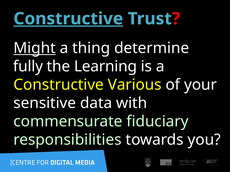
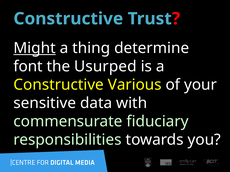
Constructive underline: present -> none (68, 19)
fully: fully -> font (28, 67)
Learning: Learning -> Usurped (105, 67)
